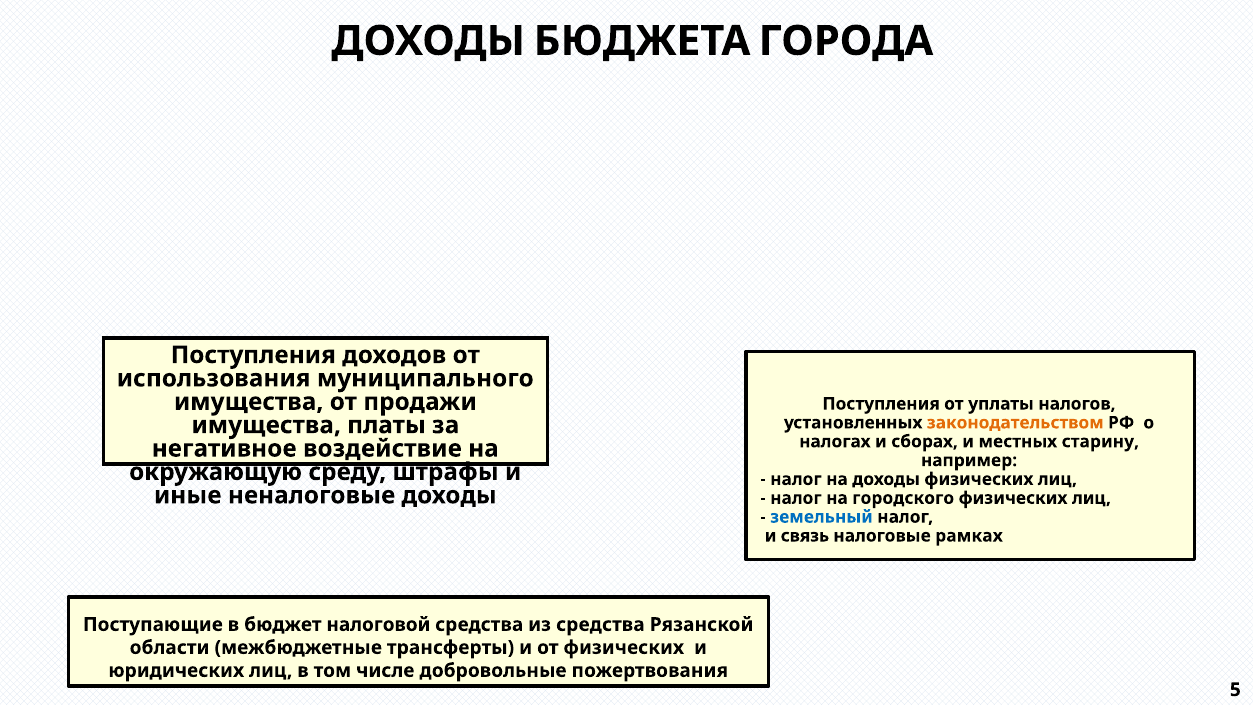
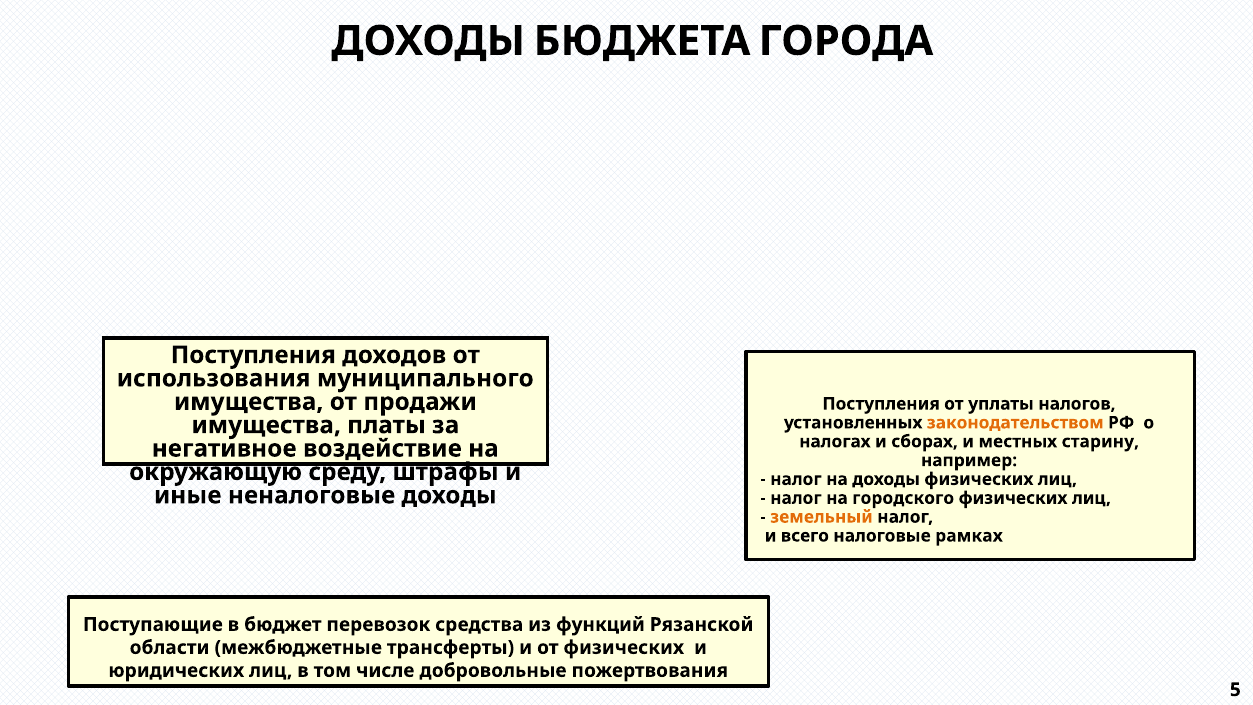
земельный colour: blue -> orange (822, 517)
связь: связь -> всего (805, 536)
налоговой: налоговой -> перевозок (378, 624)
из средства: средства -> функций (600, 624)
